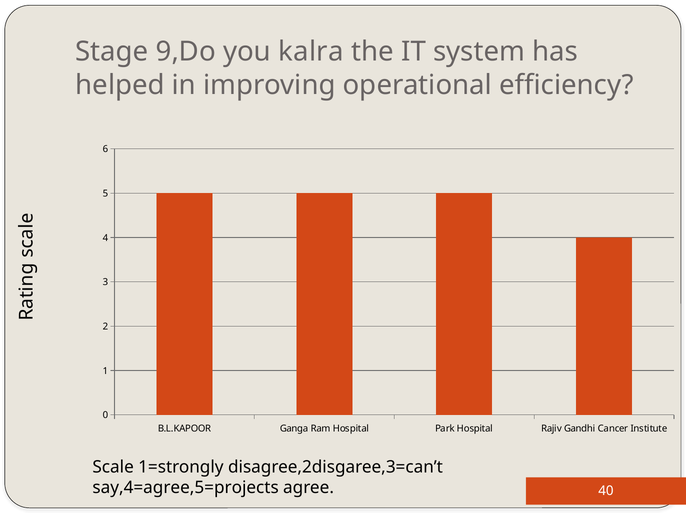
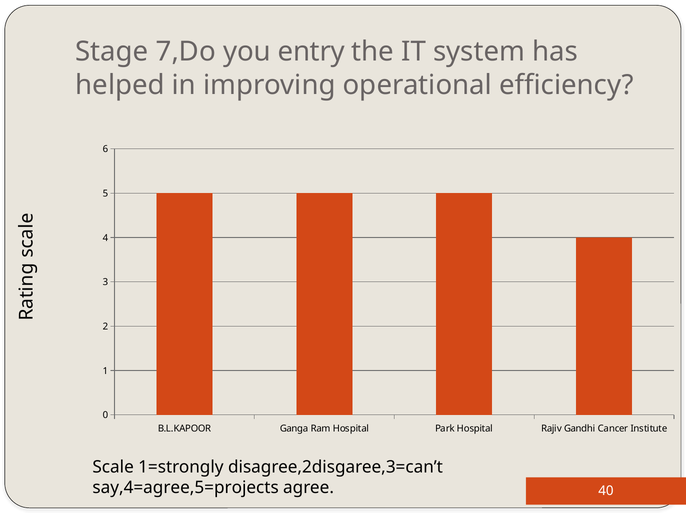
9,Do: 9,Do -> 7,Do (186, 52)
kalra: kalra -> entry (311, 52)
